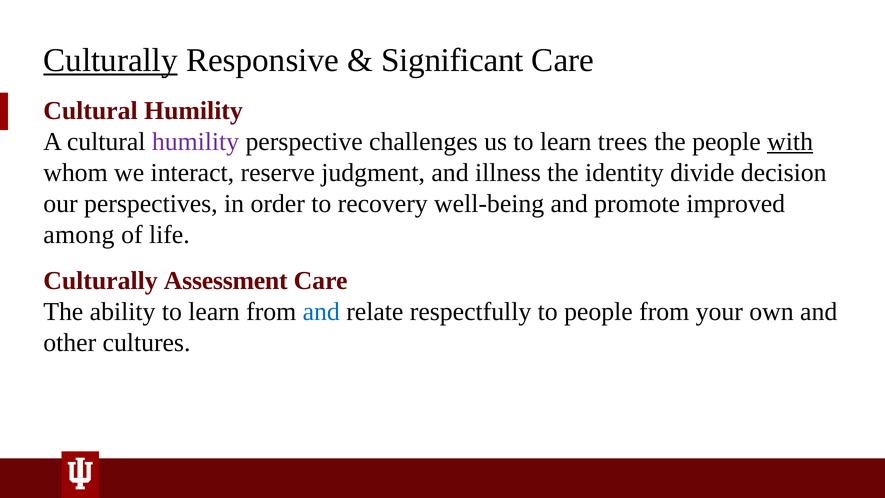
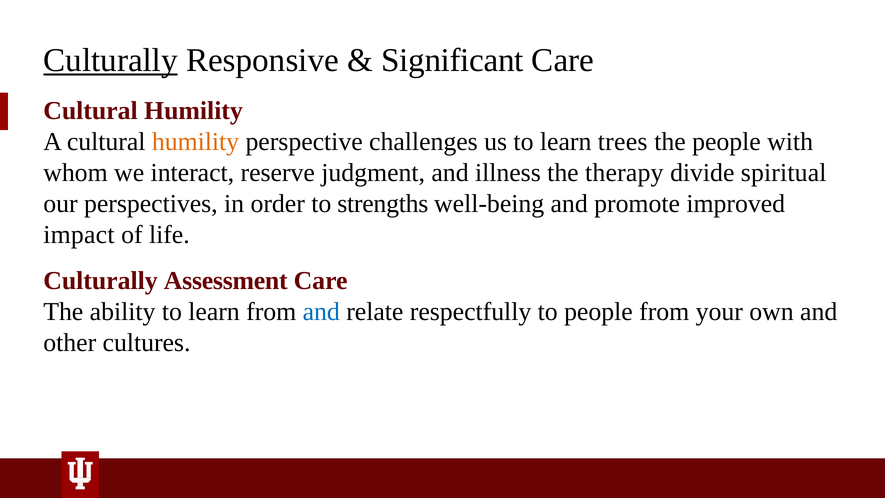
humility colour: purple -> orange (196, 141)
with underline: present -> none (790, 141)
identity: identity -> therapy (624, 172)
decision: decision -> spiritual (784, 172)
recovery: recovery -> strengths (383, 203)
among: among -> impact (79, 234)
